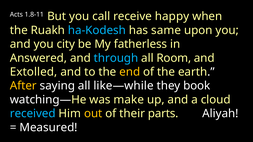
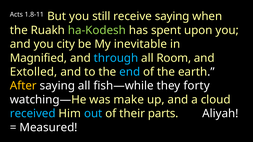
call: call -> still (101, 16)
receive happy: happy -> saying (172, 16)
ha-Kodesh colour: light blue -> light green (97, 30)
same: same -> spent (166, 30)
fatherless: fatherless -> inevitable (140, 44)
Answered: Answered -> Magnified (38, 58)
end colour: yellow -> light blue (130, 72)
like—while: like—while -> fish—while (124, 86)
book: book -> forty (197, 86)
out colour: yellow -> light blue (93, 114)
